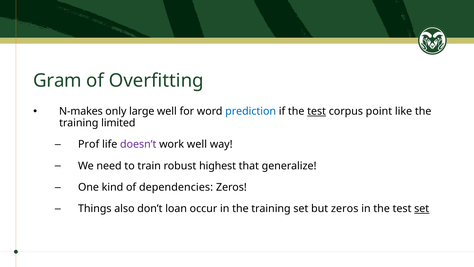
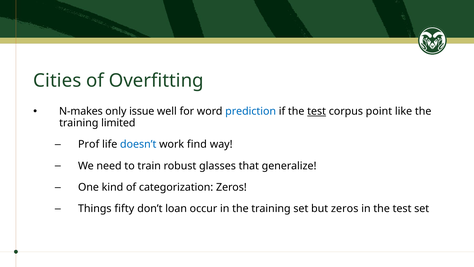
Gram: Gram -> Cities (57, 81)
large: large -> issue (142, 111)
doesn’t colour: purple -> blue (138, 144)
work well: well -> find (197, 144)
highest: highest -> glasses (217, 166)
dependencies: dependencies -> categorization (176, 187)
also: also -> fifty (124, 208)
set underline: present -> none (422, 208)
